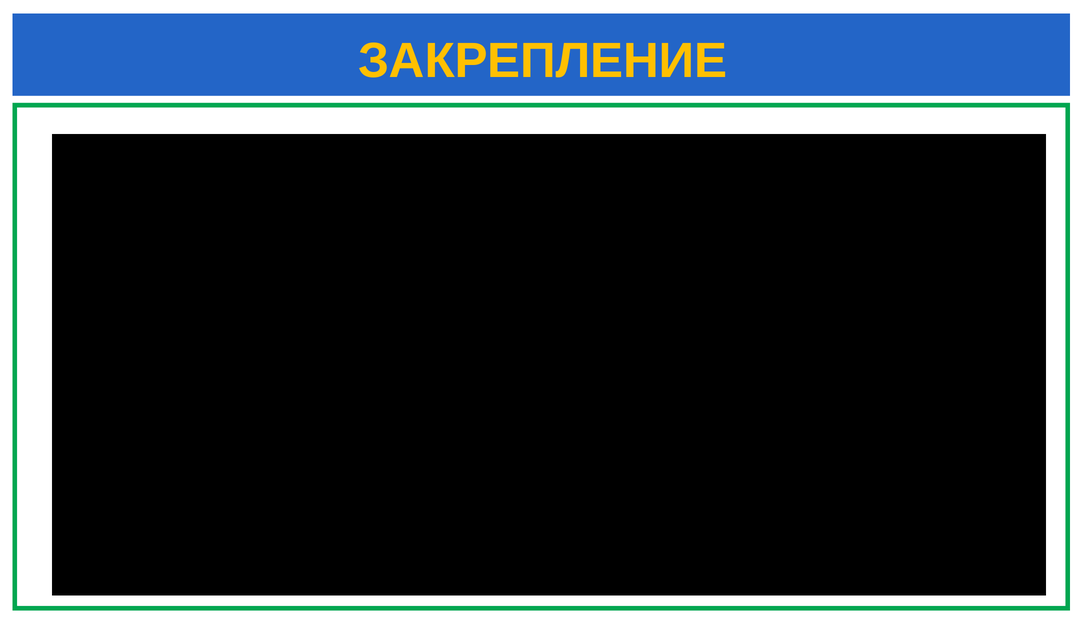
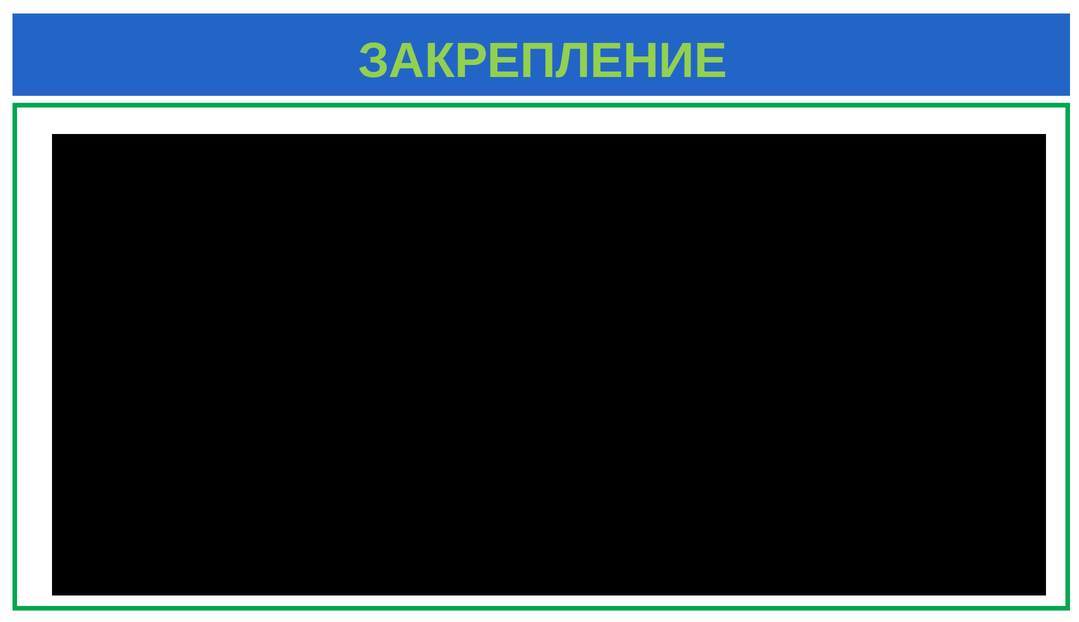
ЗАКРЕПЛЕНИЕ colour: yellow -> light green (543, 61)
